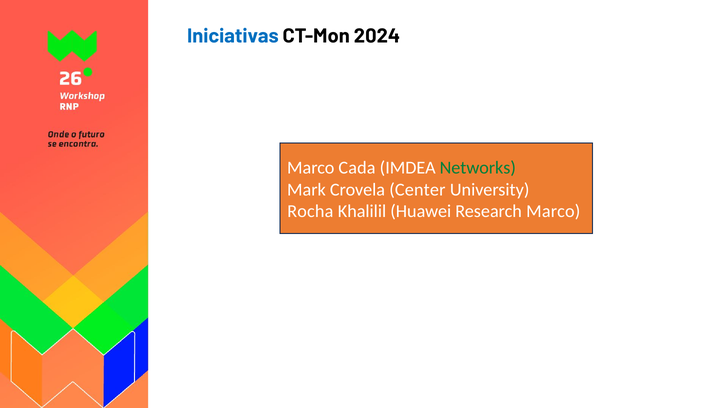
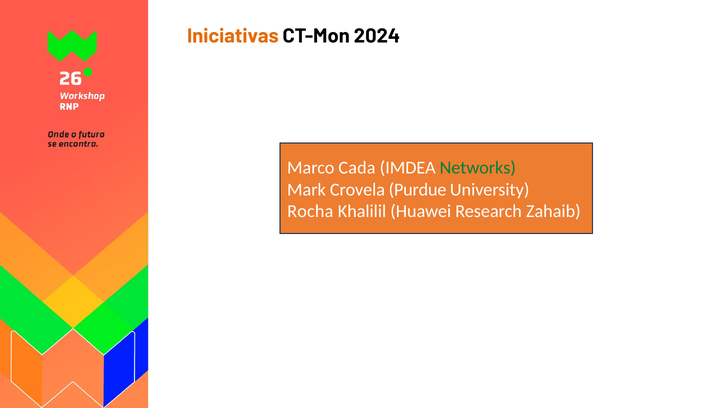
Iniciativas colour: blue -> orange (233, 36)
Center: Center -> Purdue (418, 190)
Research Marco: Marco -> Zahaib (553, 212)
